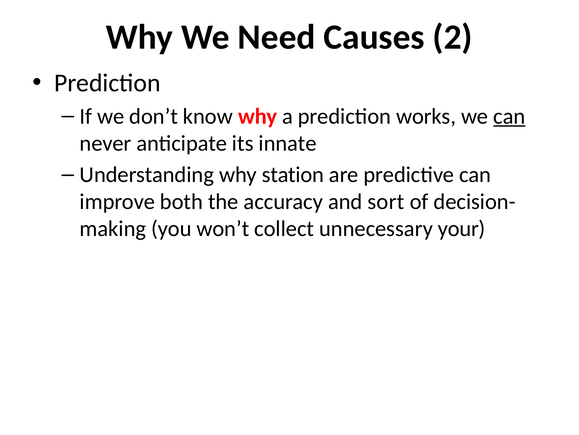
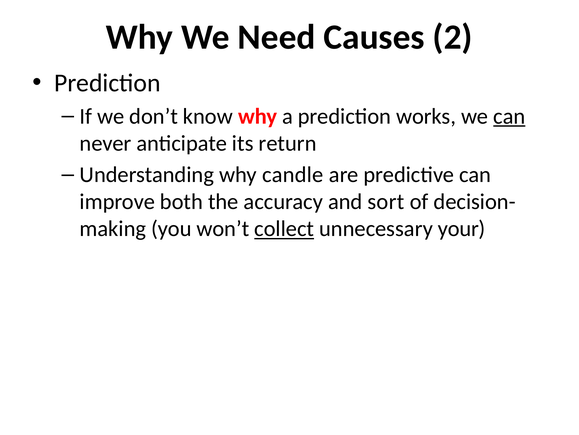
innate: innate -> return (288, 143)
station: station -> candle (293, 175)
collect underline: none -> present (284, 228)
